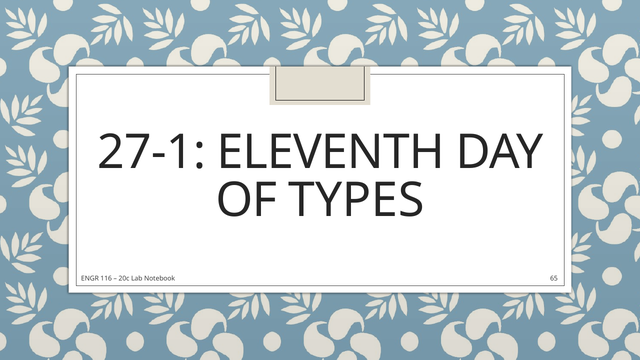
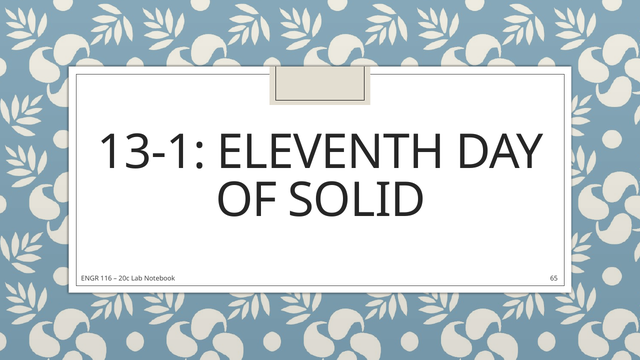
27-1: 27-1 -> 13-1 (152, 152)
TYPES: TYPES -> SOLID (357, 200)
